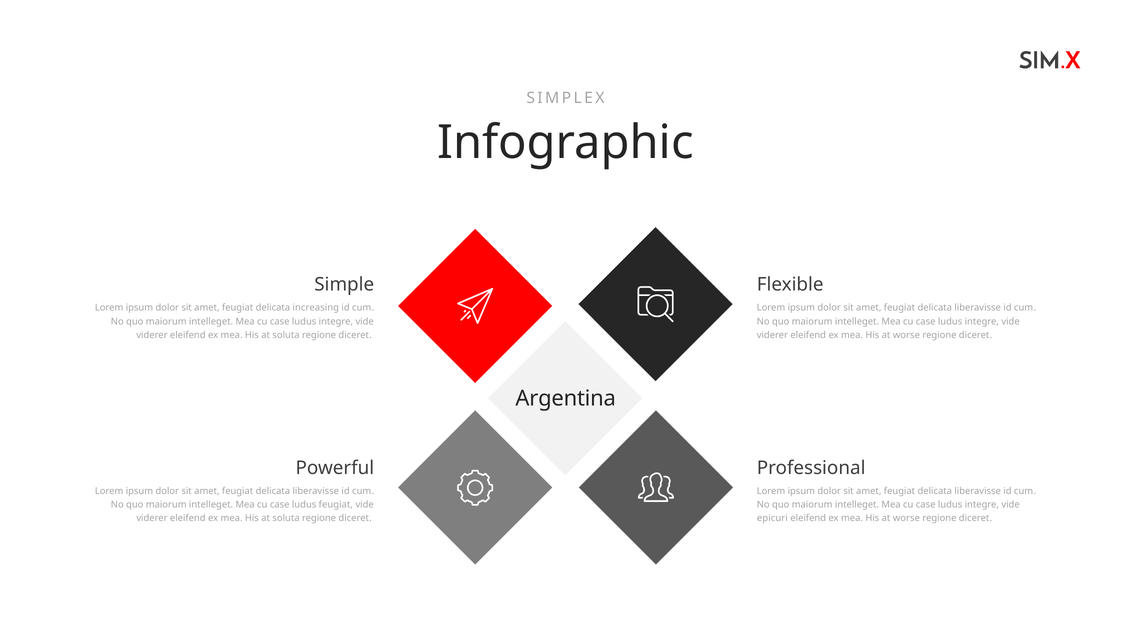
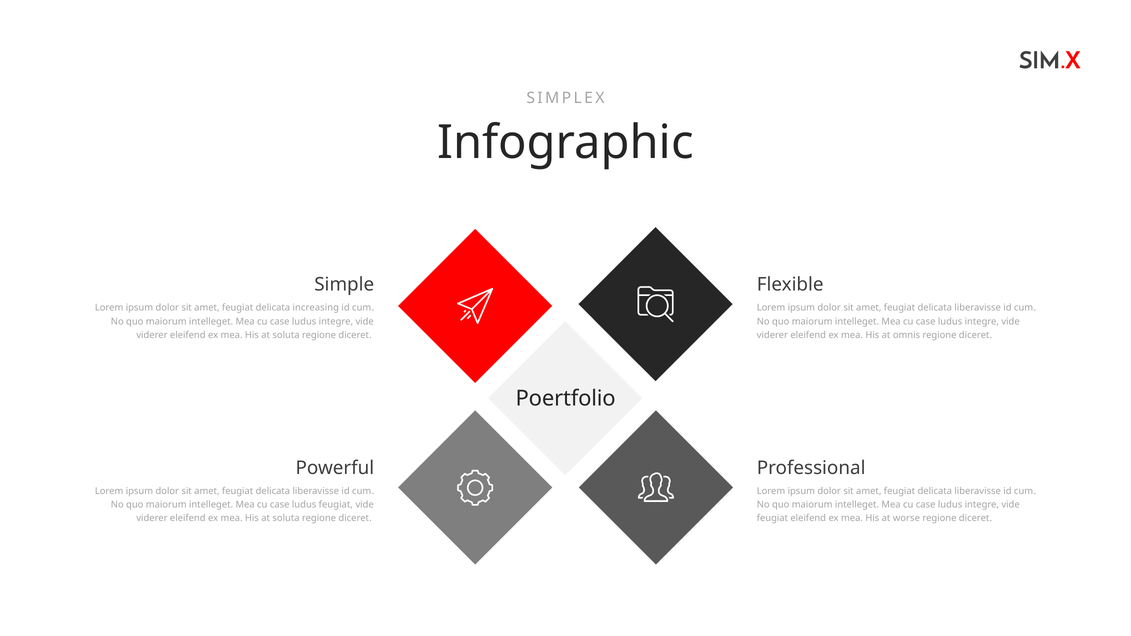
worse: worse -> omnis (906, 335)
Argentina: Argentina -> Poertfolio (566, 398)
epicuri: epicuri -> feugiat (772, 518)
